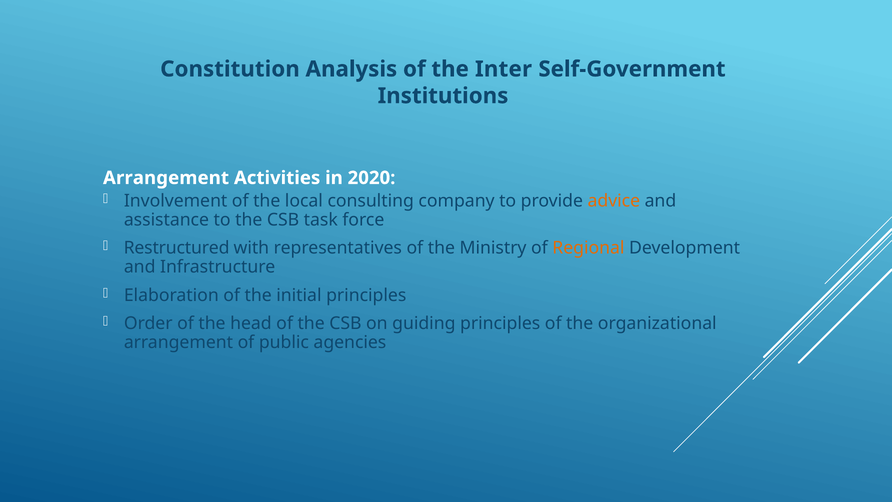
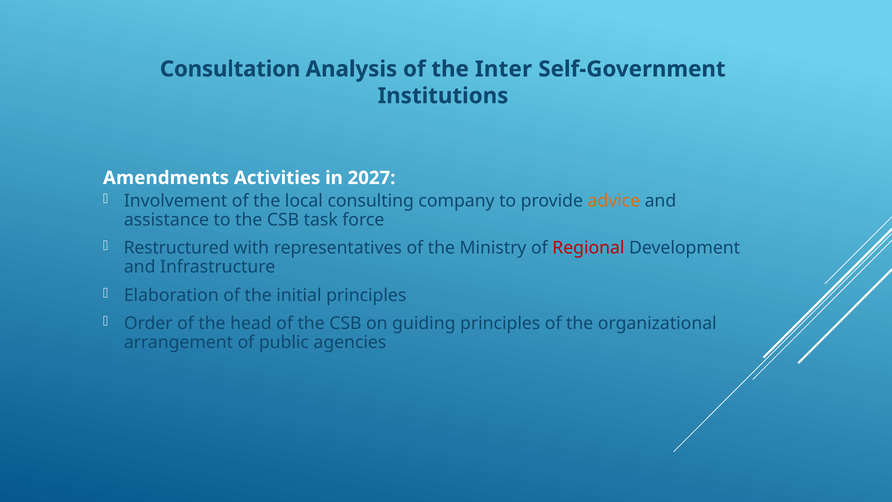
Constitution: Constitution -> Consultation (230, 69)
Arrangement: Arrangement -> Amendments (166, 178)
2020: 2020 -> 2027 (372, 178)
Regional colour: orange -> red (588, 248)
